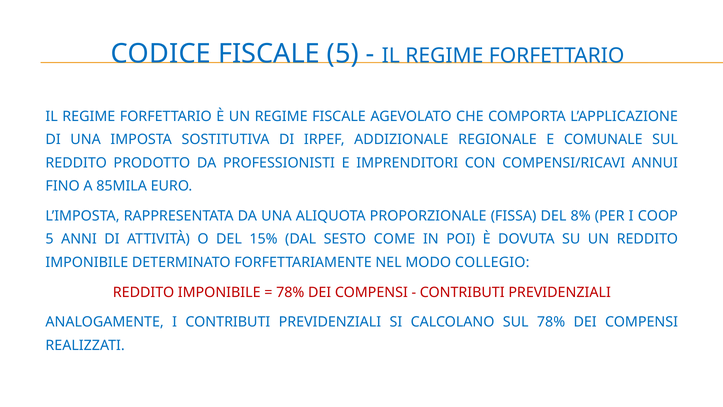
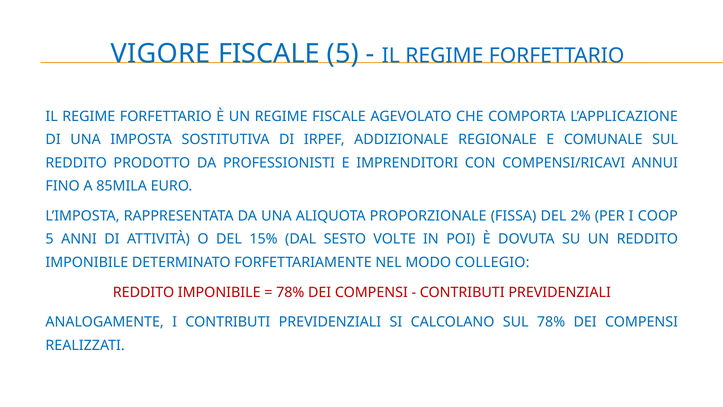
CODICE: CODICE -> VIGORE (161, 54)
8%: 8% -> 2% (581, 216)
COME: COME -> VOLTE (395, 239)
